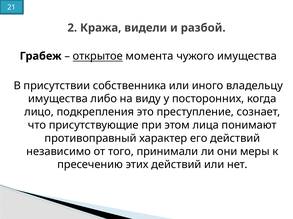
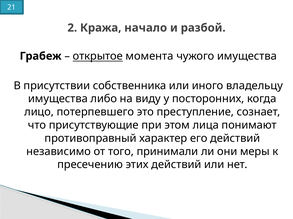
видели: видели -> начало (146, 28)
подкрепления: подкрепления -> потерпевшего (95, 112)
